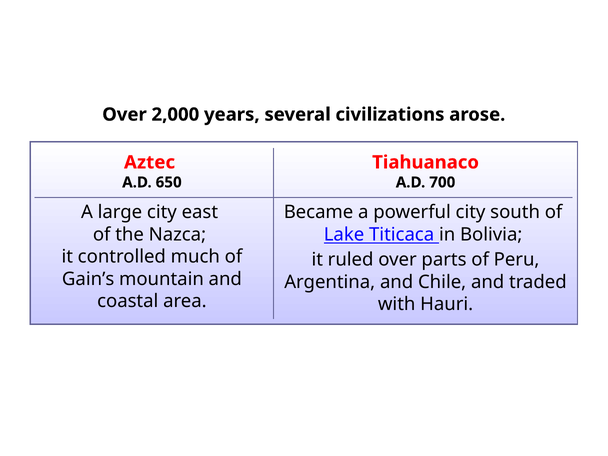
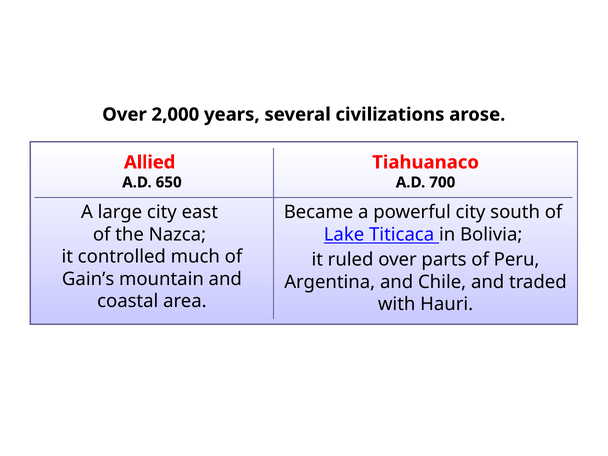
Aztec: Aztec -> Allied (150, 162)
